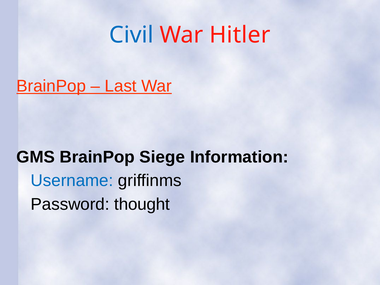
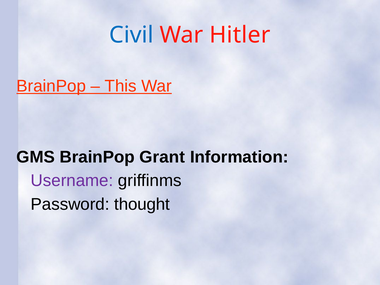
Last: Last -> This (121, 86)
Siege: Siege -> Grant (162, 157)
Username colour: blue -> purple (72, 181)
